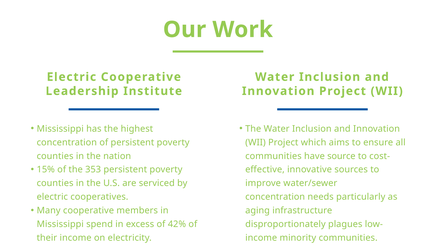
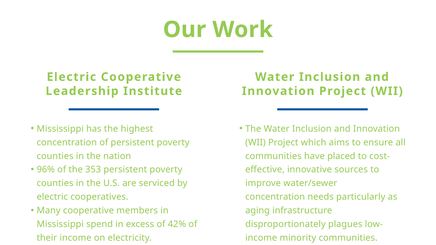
source: source -> placed (341, 156)
15%: 15% -> 96% (46, 170)
